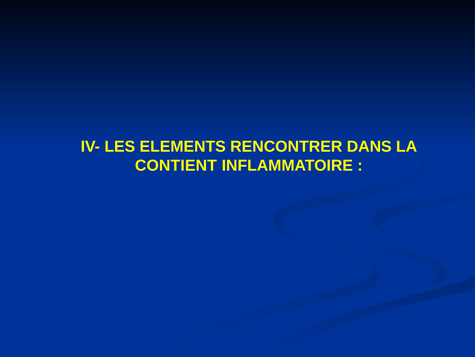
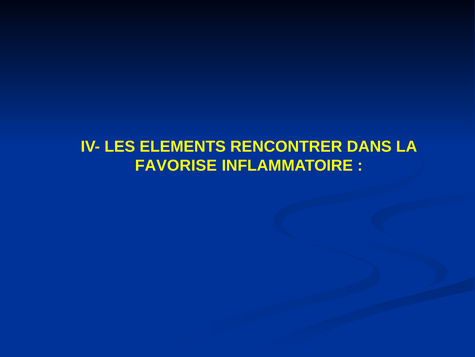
CONTIENT: CONTIENT -> FAVORISE (176, 165)
